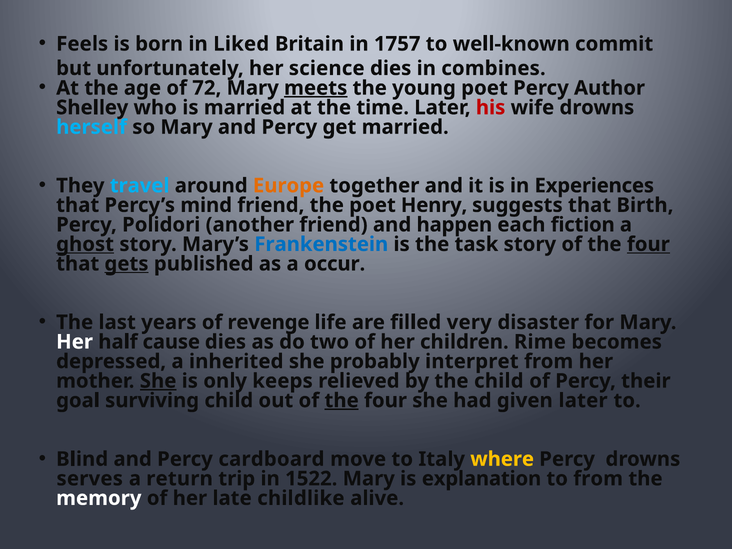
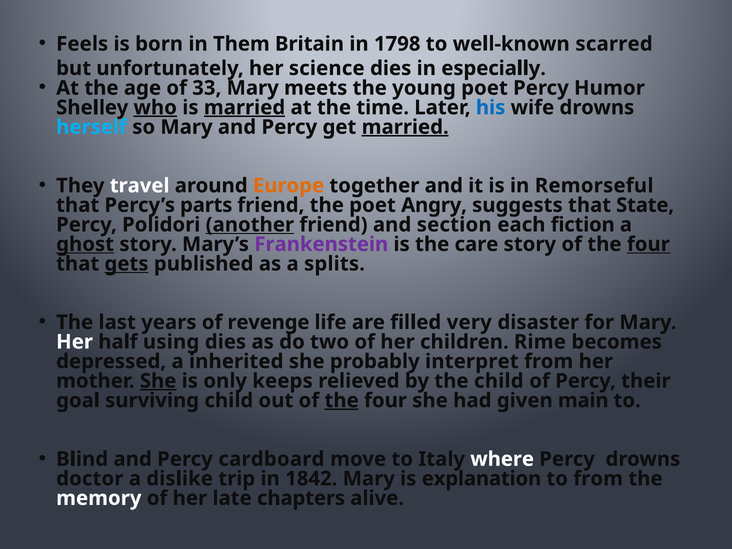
Liked: Liked -> Them (241, 44)
1757: 1757 -> 1798 (397, 44)
commit: commit -> scarred (614, 44)
combines: combines -> especially (494, 68)
72: 72 -> 33 (207, 88)
meets underline: present -> none (316, 88)
Author: Author -> Humor (609, 88)
who underline: none -> present (155, 108)
married underline: none -> present (245, 108)
his colour: red -> blue (491, 108)
married underline: none -> present (405, 127)
travel colour: light blue -> white (140, 186)
Experiences: Experiences -> Remorseful (594, 186)
mind: mind -> parts (206, 205)
Henry: Henry -> Angry (434, 205)
Birth: Birth -> State (645, 205)
another underline: none -> present (250, 225)
happen: happen -> section (454, 225)
Frankenstein colour: blue -> purple (321, 244)
task: task -> care (476, 244)
occur: occur -> splits (335, 264)
cause: cause -> using (171, 342)
given later: later -> main (583, 401)
where colour: yellow -> white (502, 459)
serves: serves -> doctor (90, 479)
return: return -> dislike (180, 479)
1522: 1522 -> 1842 (311, 479)
childlike: childlike -> chapters (301, 498)
